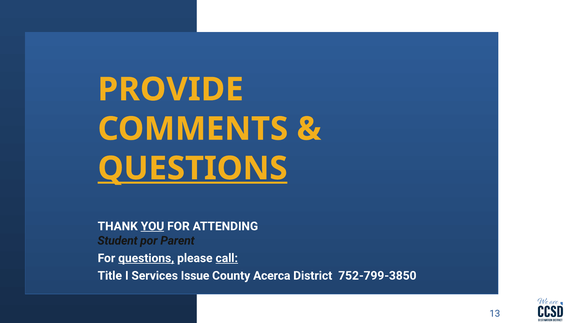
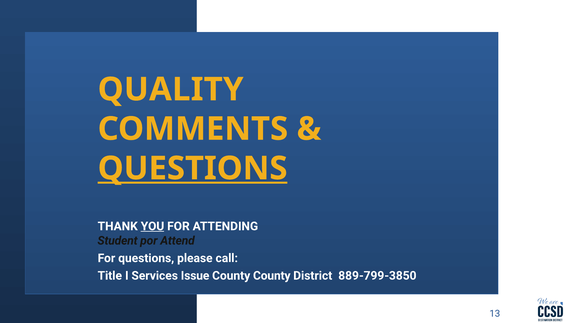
PROVIDE: PROVIDE -> QUALITY (171, 89)
Parent: Parent -> Attend (177, 241)
questions underline: present -> none (146, 258)
call underline: present -> none (227, 258)
County Acerca: Acerca -> County (272, 276)
752-799-3850: 752-799-3850 -> 889-799-3850 (377, 276)
